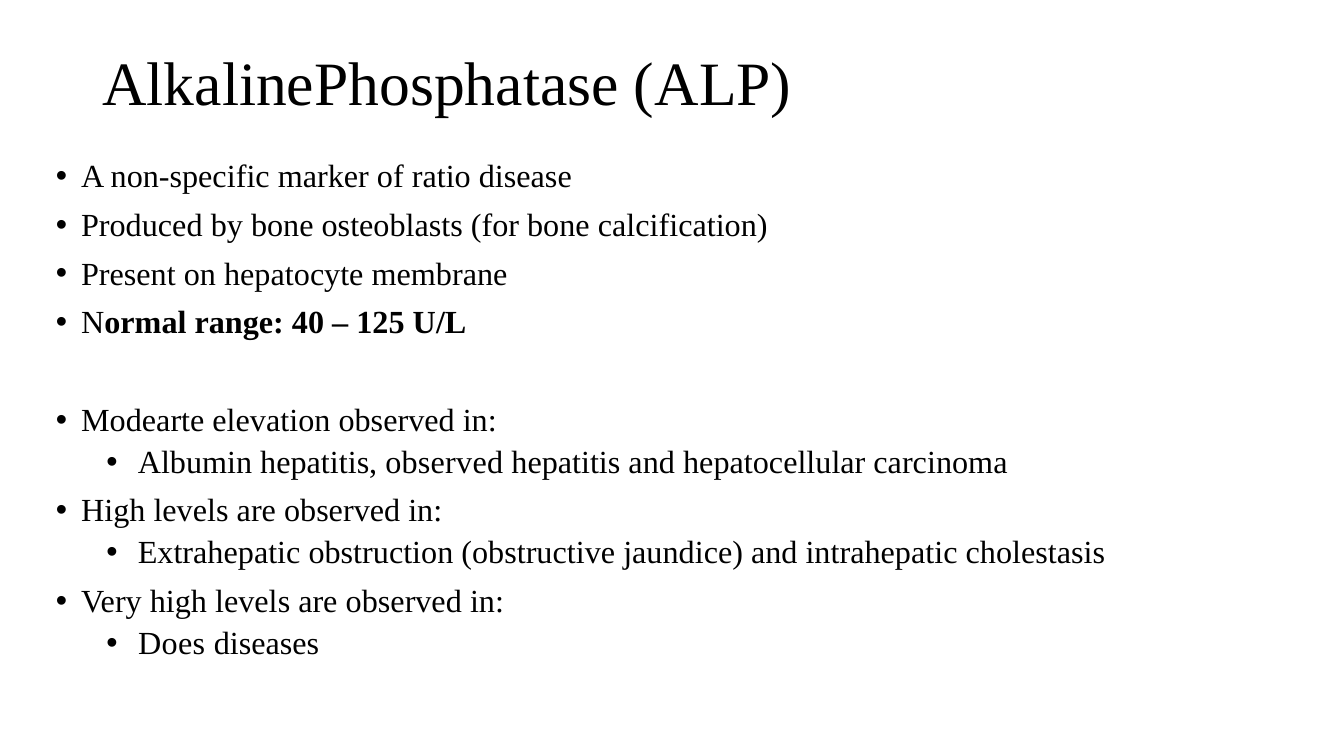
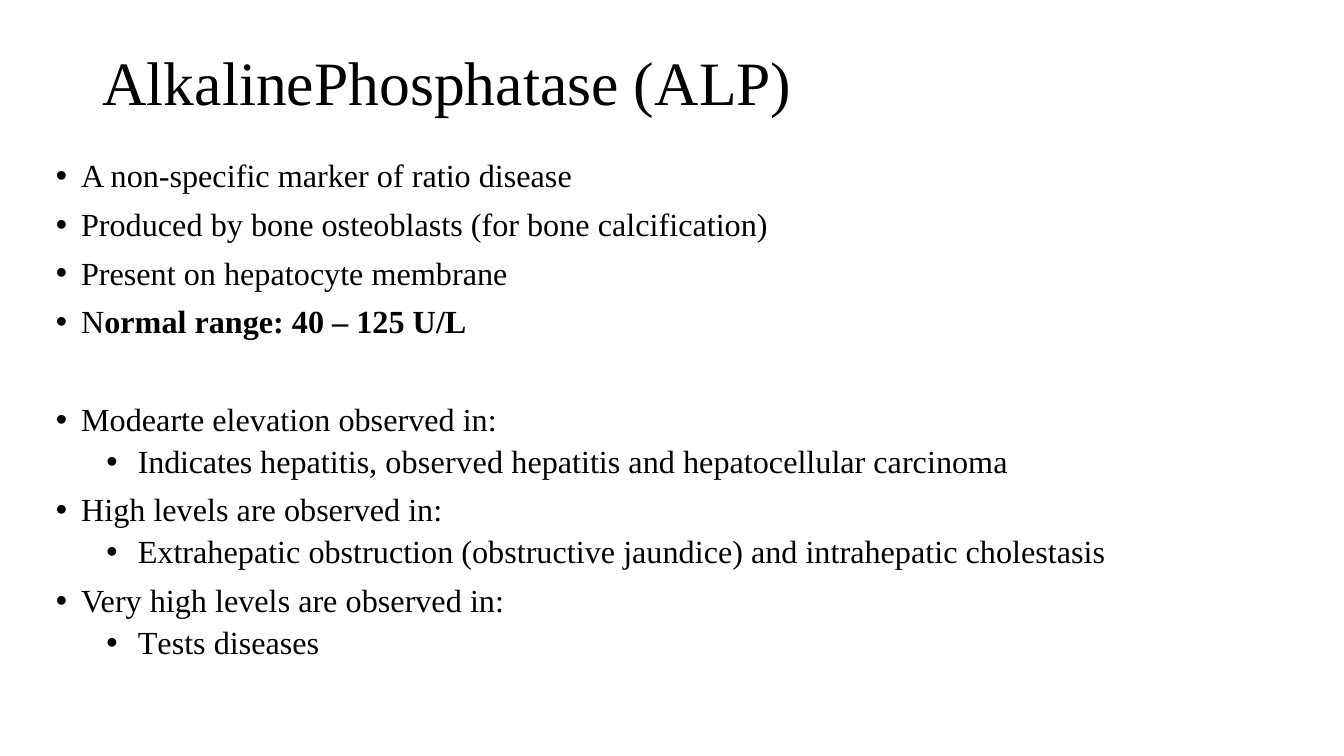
Albumin: Albumin -> Indicates (195, 463)
Does: Does -> Tests (172, 644)
